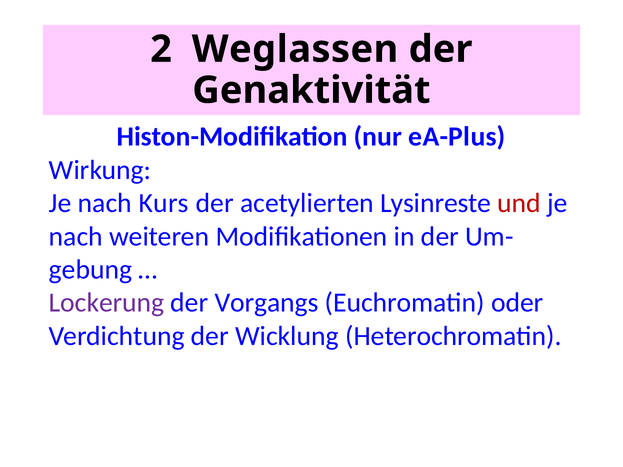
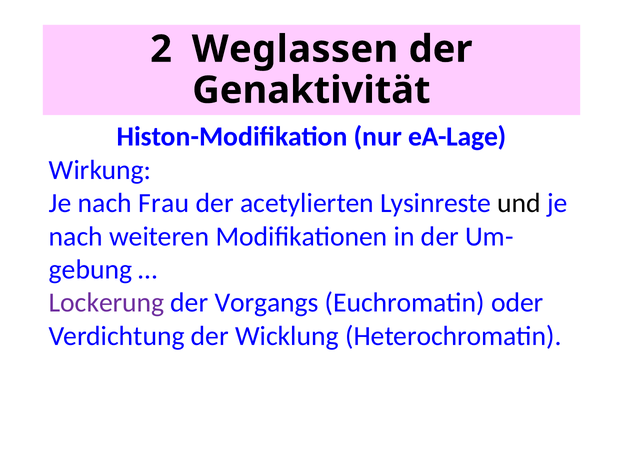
eA-Plus: eA-Plus -> eA-Lage (457, 137)
Kurs: Kurs -> Frau (164, 203)
und colour: red -> black (519, 203)
